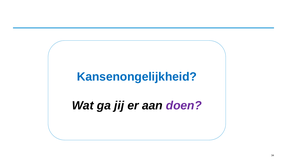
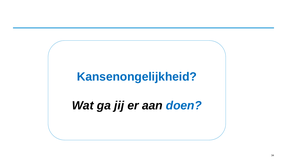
doen colour: purple -> blue (184, 105)
